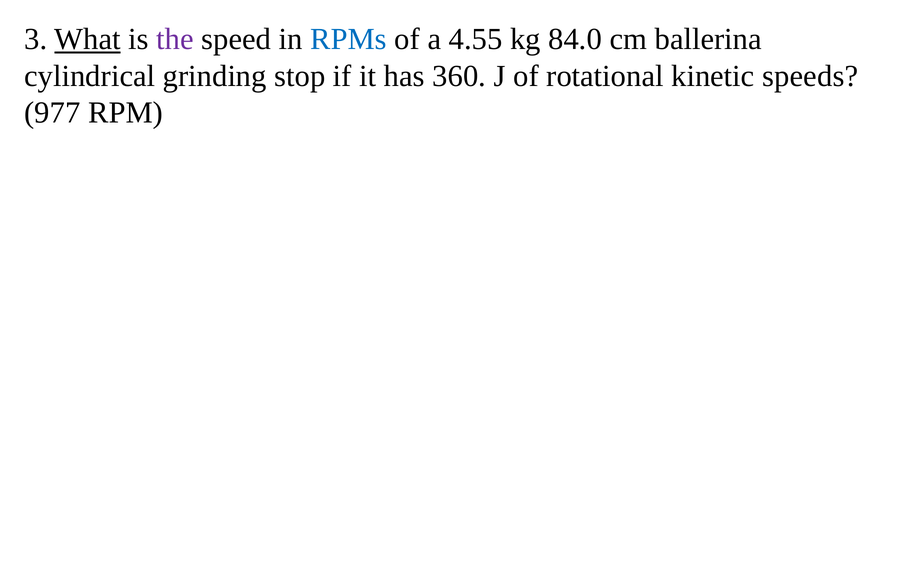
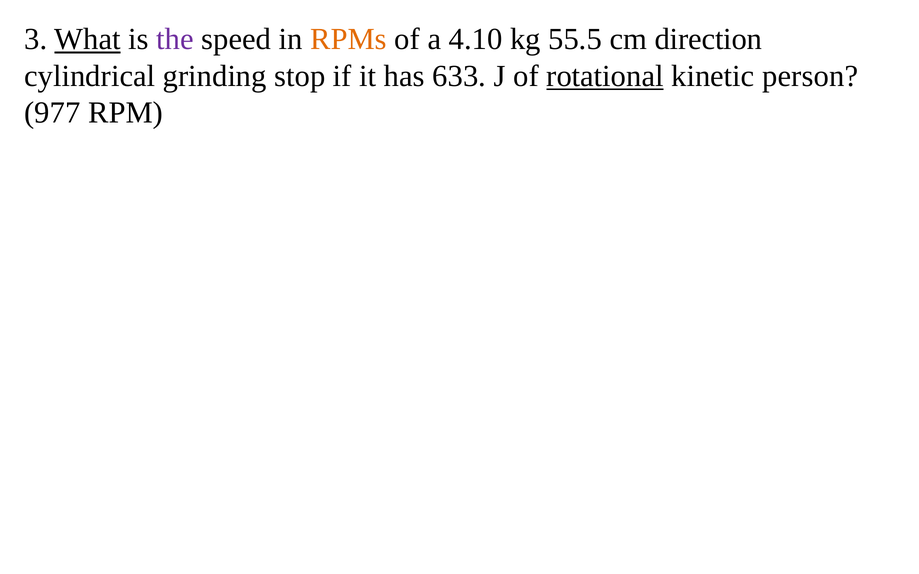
RPMs colour: blue -> orange (349, 39)
4.55: 4.55 -> 4.10 (476, 39)
84.0: 84.0 -> 55.5 (575, 39)
ballerina: ballerina -> direction (708, 39)
360: 360 -> 633 (459, 76)
rotational underline: none -> present (605, 76)
speeds: speeds -> person (810, 76)
